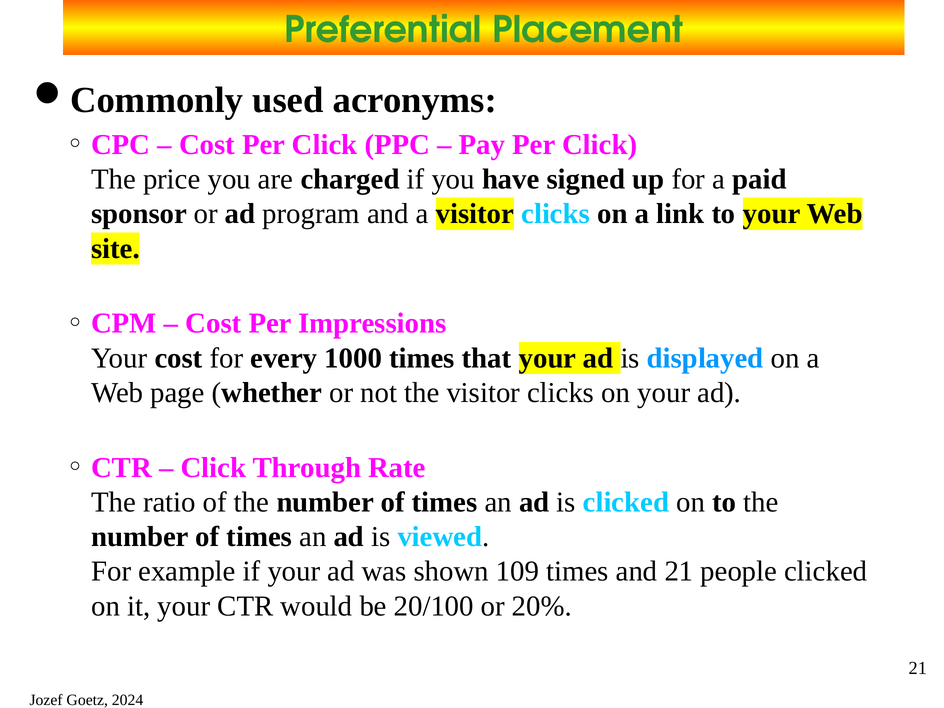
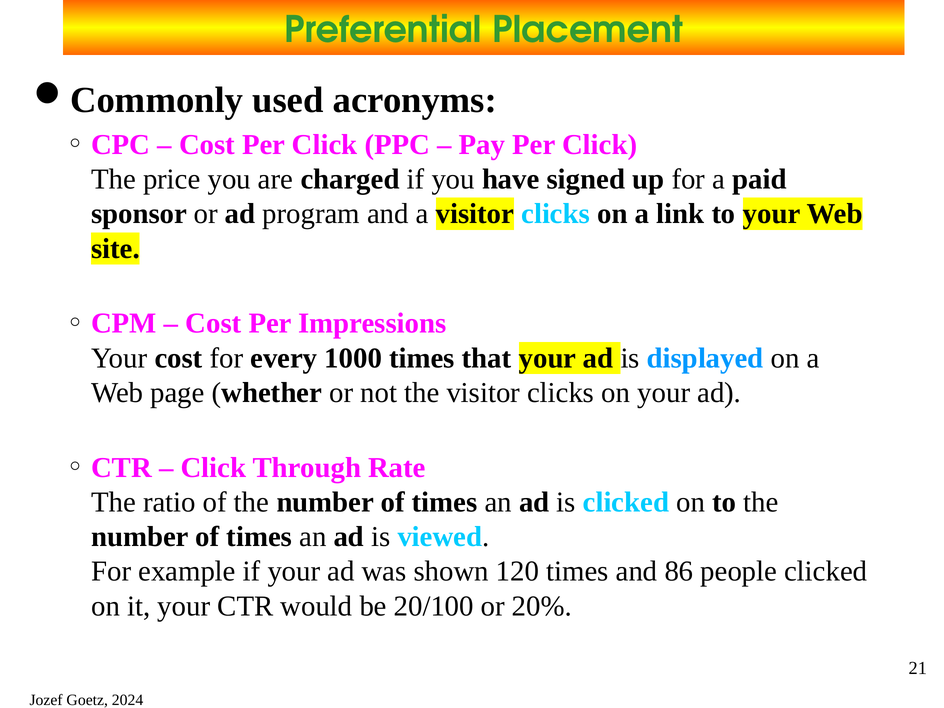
109: 109 -> 120 (518, 571)
and 21: 21 -> 86 (679, 571)
